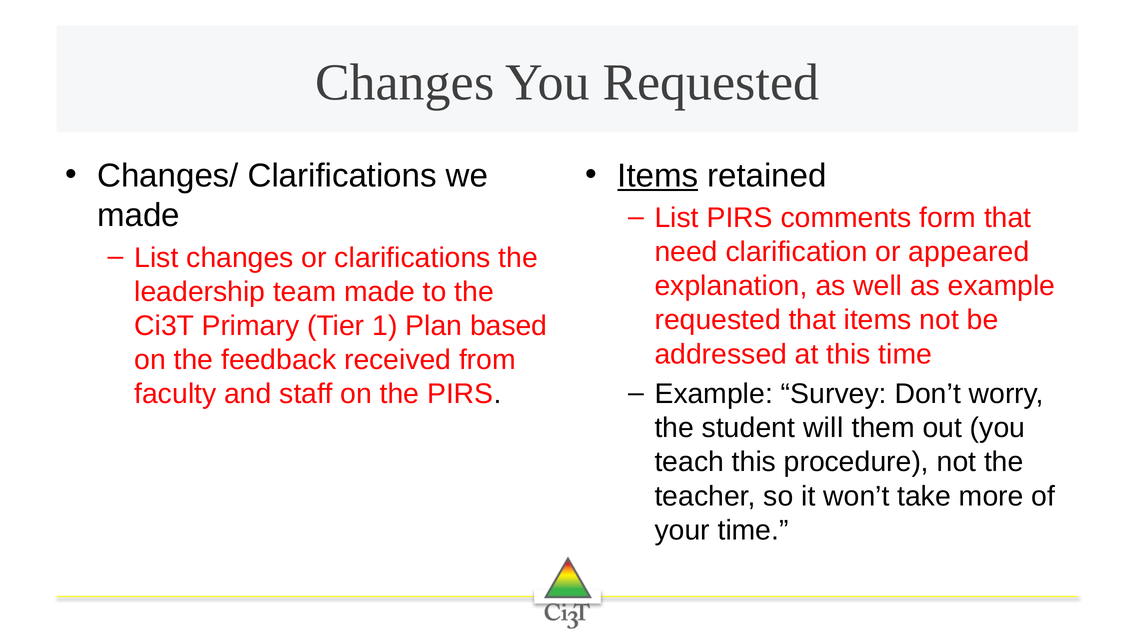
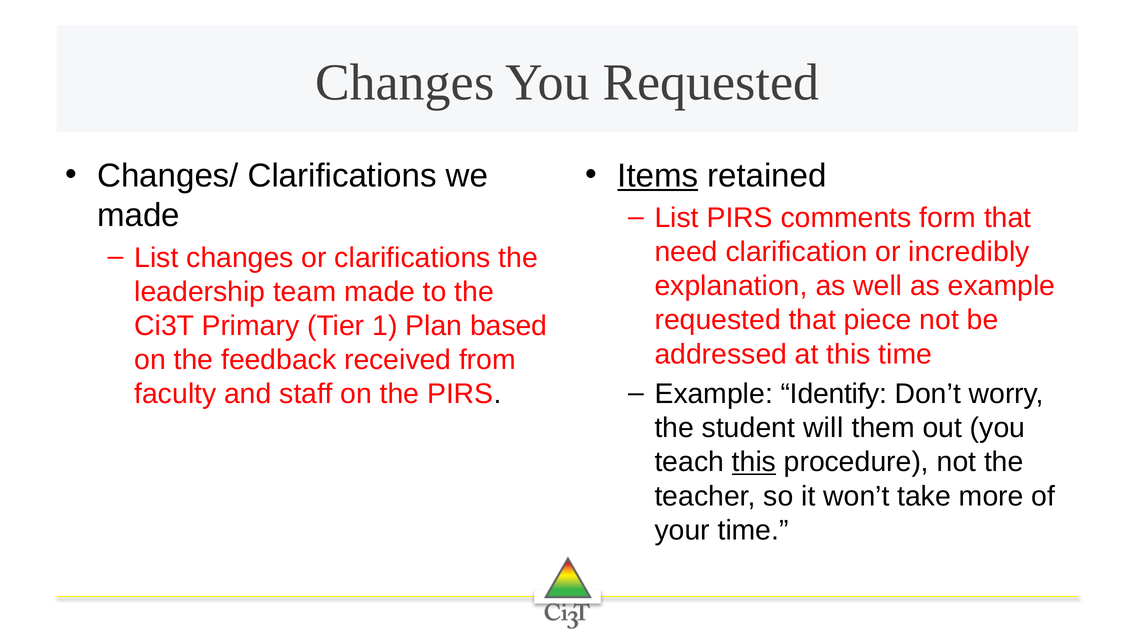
appeared: appeared -> incredibly (969, 252)
that items: items -> piece (878, 320)
Survey: Survey -> Identify (834, 394)
this underline: none -> present (754, 462)
